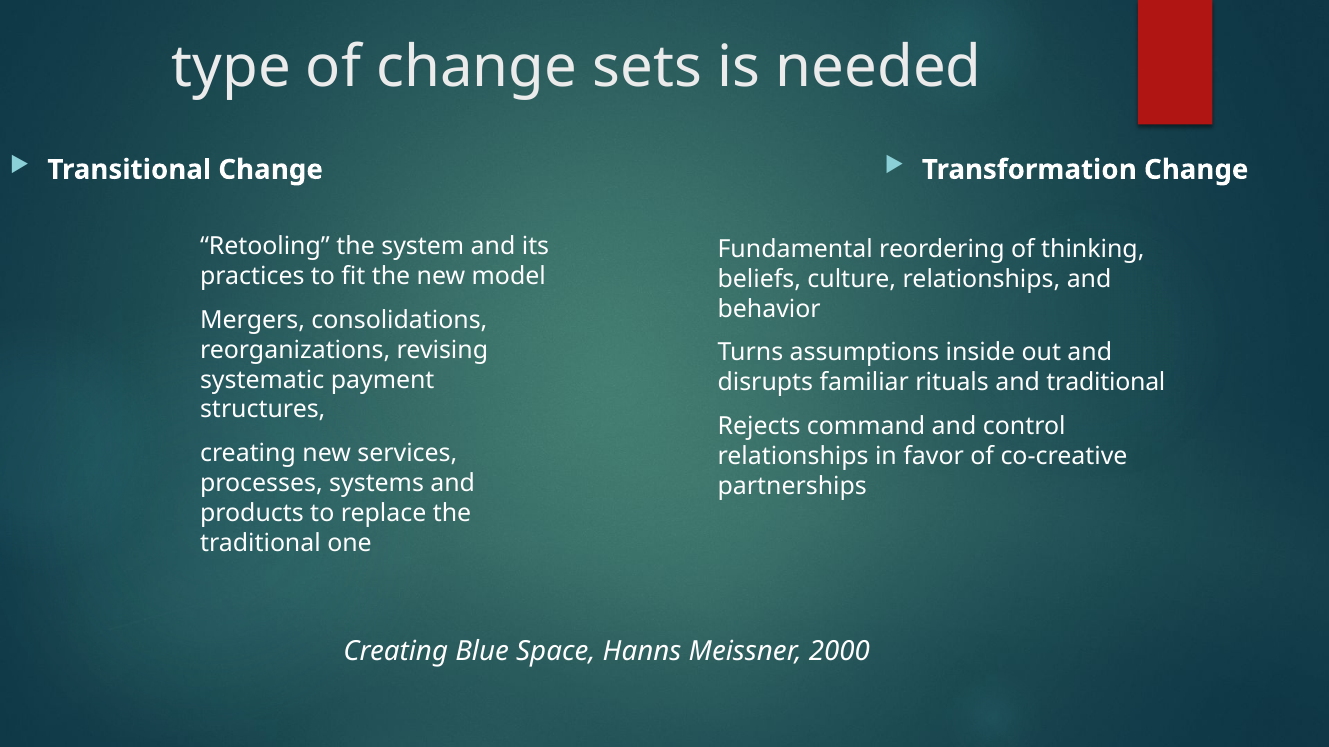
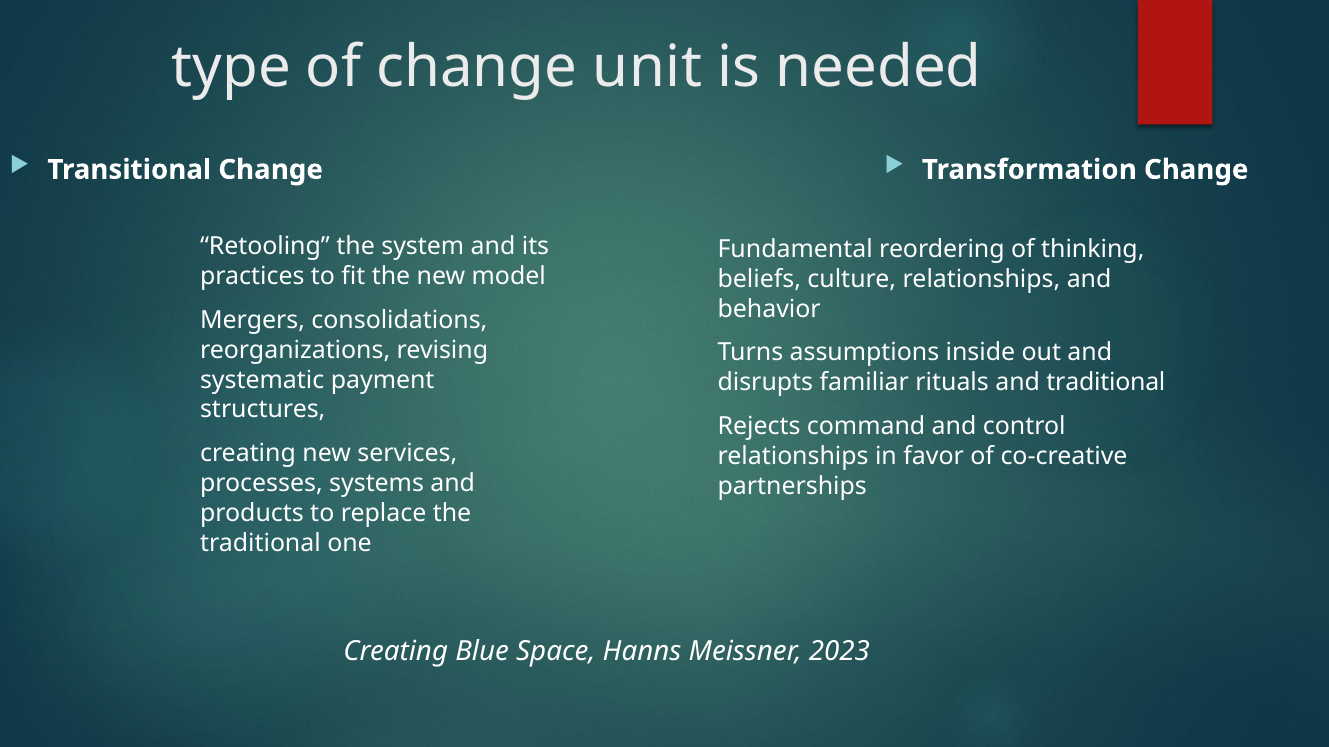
sets: sets -> unit (647, 67)
2000: 2000 -> 2023 (839, 652)
